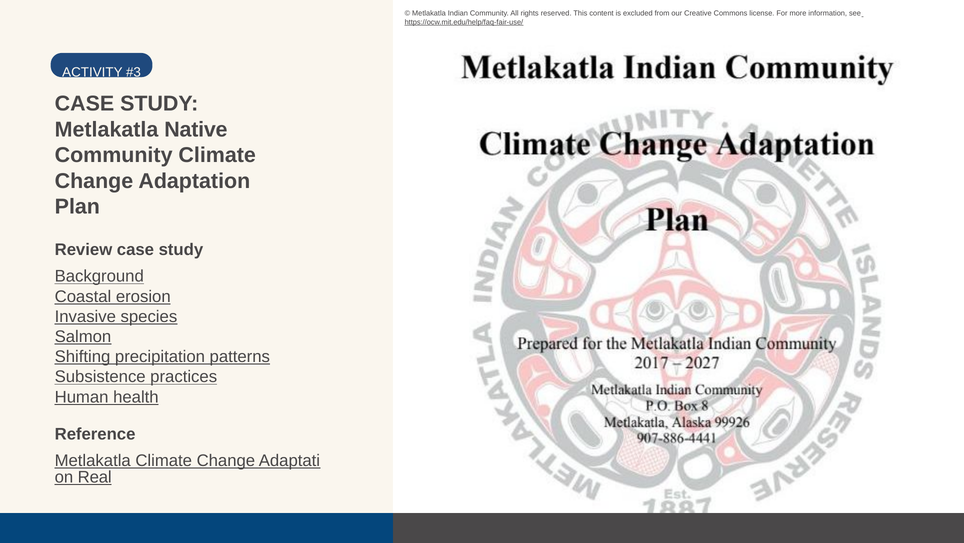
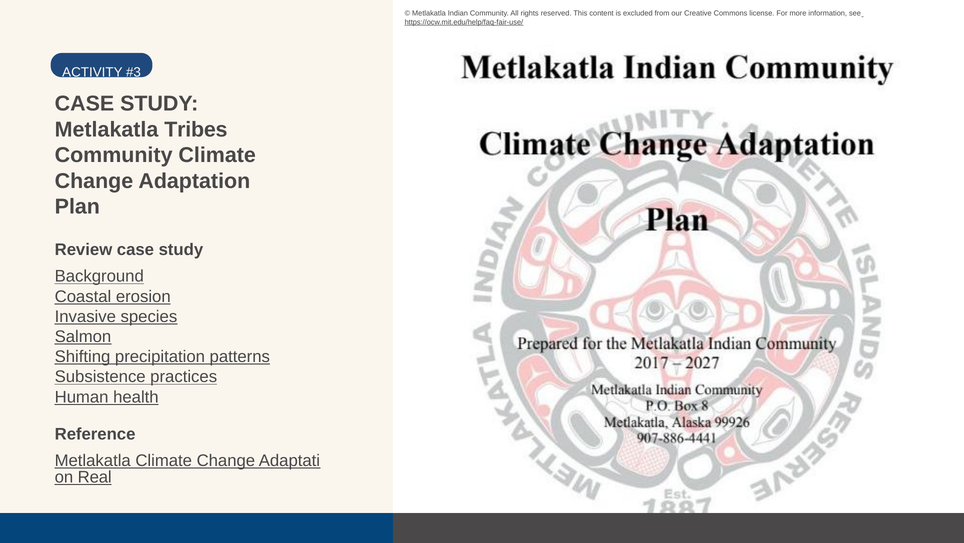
Native: Native -> Tribes (196, 129)
